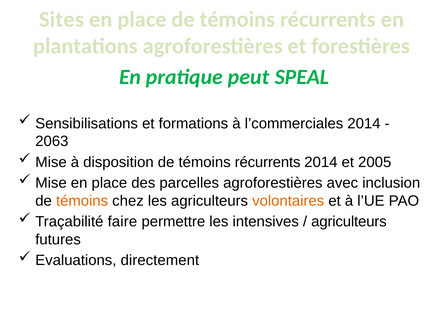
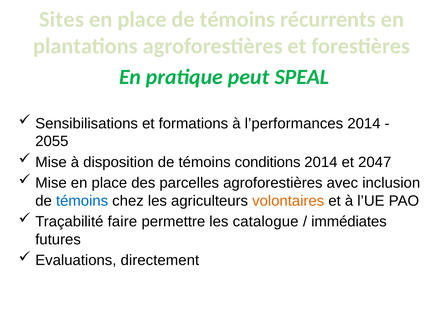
l’commerciales: l’commerciales -> l’performances (294, 124)
2063: 2063 -> 2055 (52, 141)
disposition de témoins récurrents: récurrents -> conditions (268, 162)
2005: 2005 -> 2047 (375, 162)
témoins colour: orange -> blue (82, 201)
intensives: intensives -> catalogue (266, 222)
agriculteurs: agriculteurs -> immédiates (349, 222)
